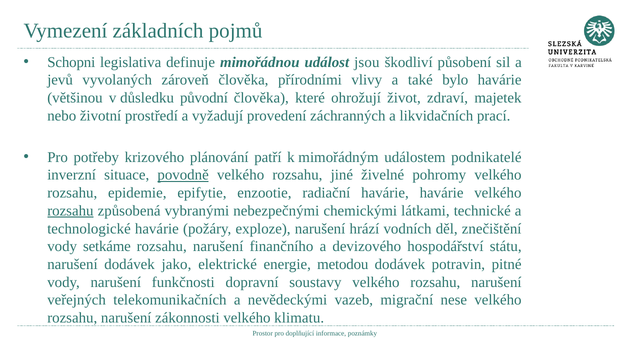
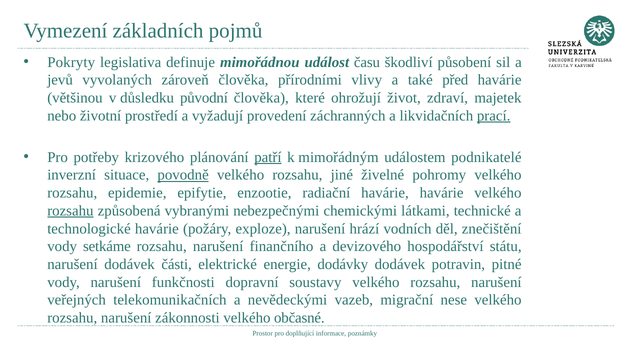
Schopni: Schopni -> Pokryty (71, 62)
jsou: jsou -> času (367, 62)
bylo: bylo -> před (455, 80)
prací underline: none -> present (494, 116)
patří underline: none -> present (268, 157)
jako: jako -> části (177, 265)
metodou: metodou -> dodávky (343, 265)
klimatu: klimatu -> občasné (299, 318)
